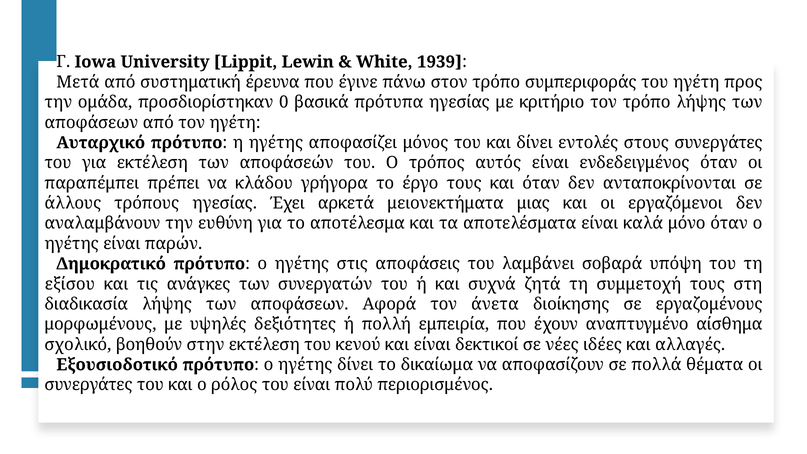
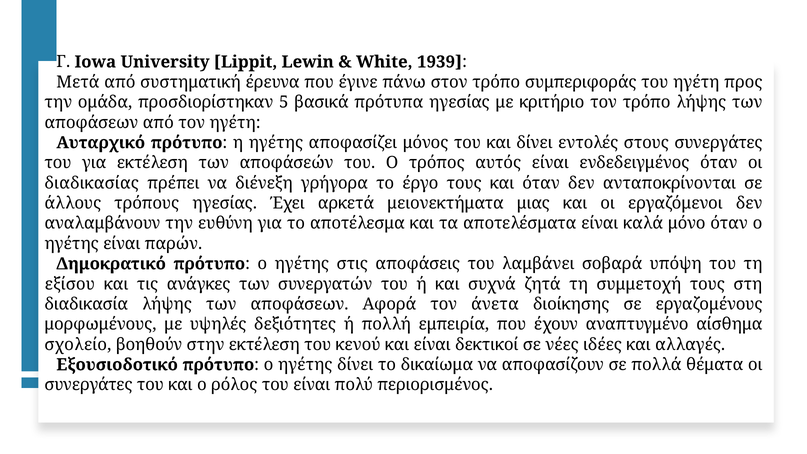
0: 0 -> 5 (284, 102)
παραπέμπει: παραπέμπει -> διαδικασίας (92, 183)
κλάδου: κλάδου -> διένεξη (264, 183)
σχολικό: σχολικό -> σχολείο (78, 344)
